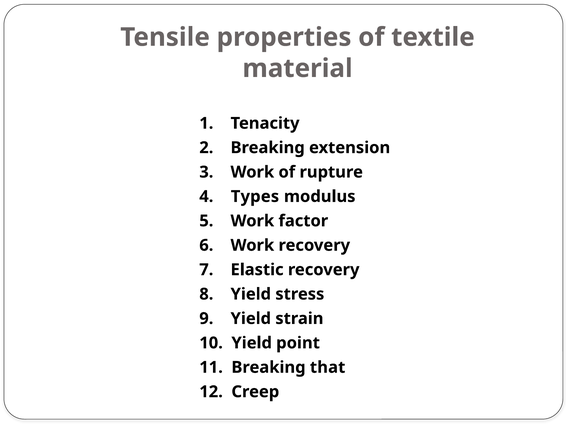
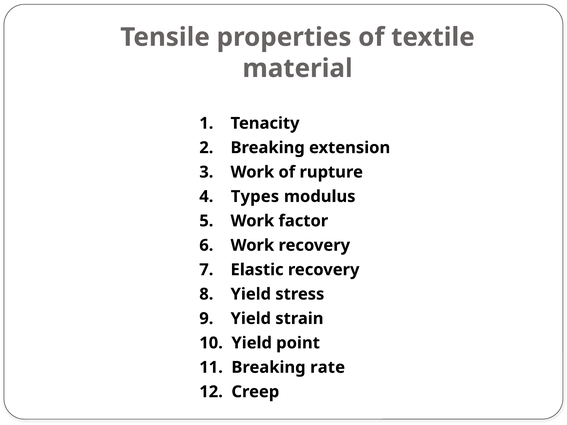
that: that -> rate (328, 368)
